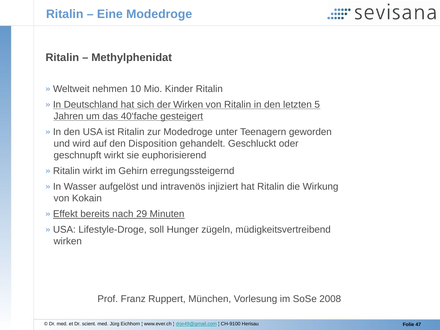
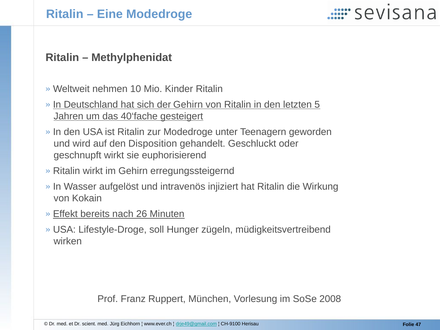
der Wirken: Wirken -> Gehirn (188, 104)
29: 29 -> 26 (142, 214)
